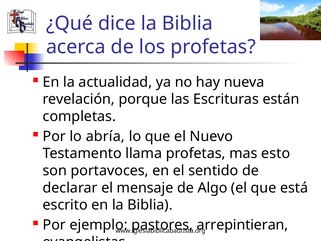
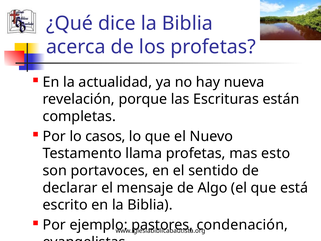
abría: abría -> casos (105, 136)
arrepintieran: arrepintieran -> condenación (242, 225)
